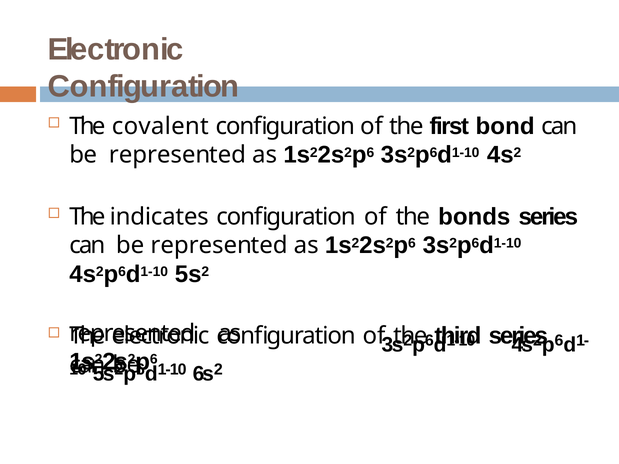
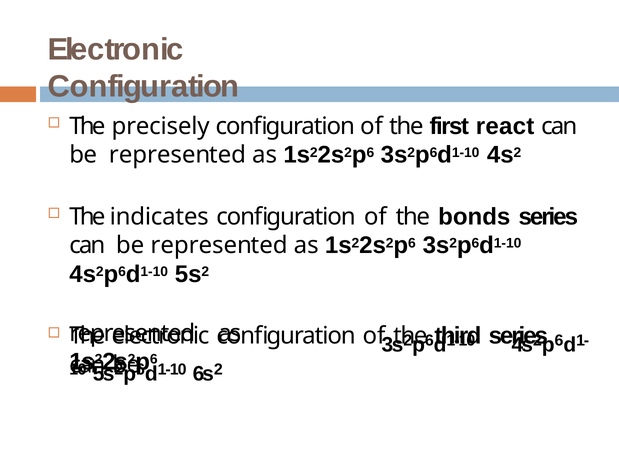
covalent: covalent -> precisely (161, 126)
bond: bond -> react (505, 126)
